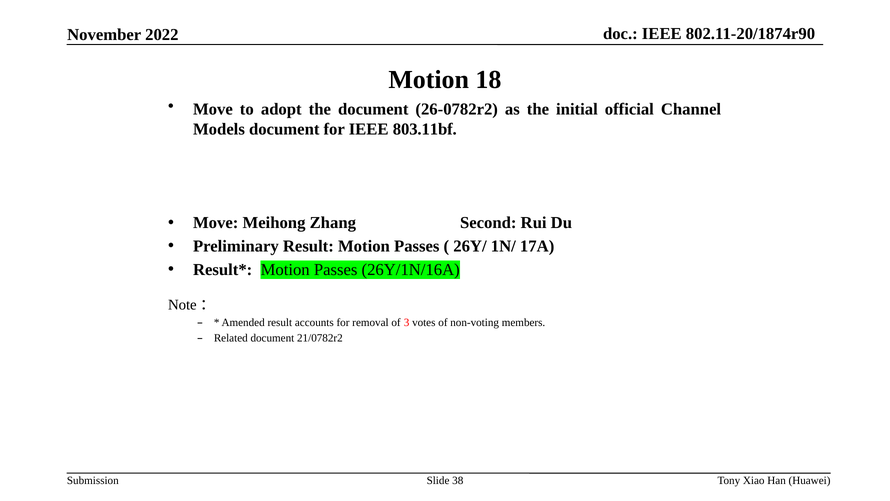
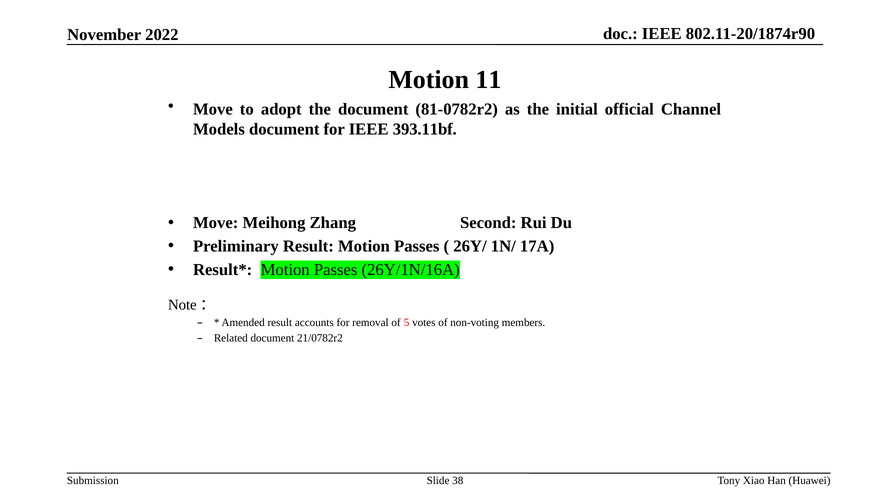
18: 18 -> 11 (488, 80)
26-0782r2: 26-0782r2 -> 81-0782r2 (457, 109)
803.11bf: 803.11bf -> 393.11bf (425, 129)
3: 3 -> 5 (407, 322)
